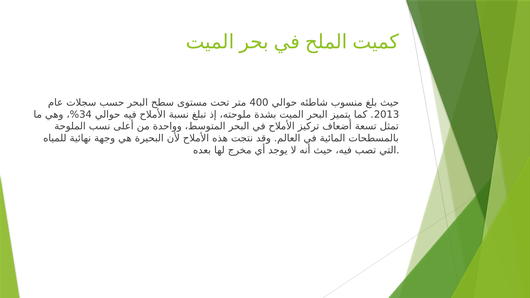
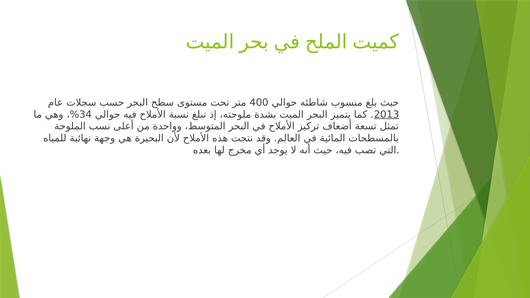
2013 underline: none -> present (387, 114)
